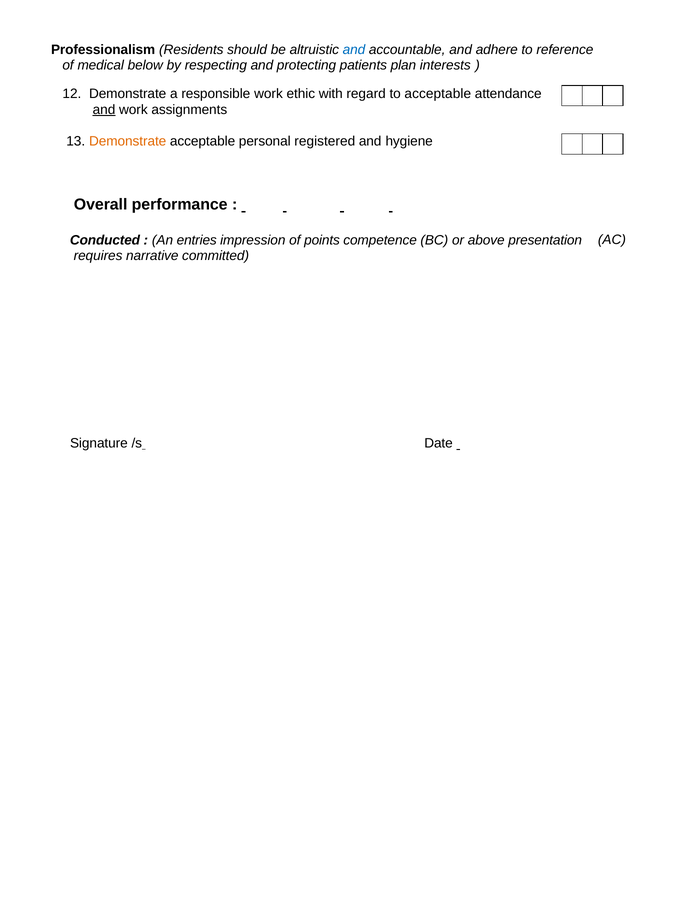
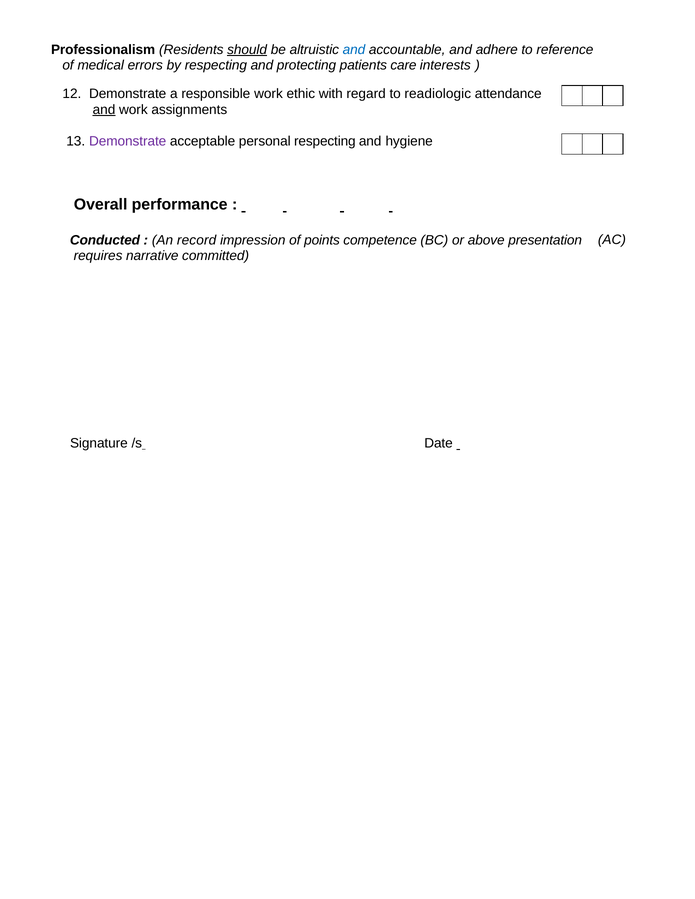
should underline: none -> present (247, 50)
below: below -> errors (145, 65)
plan: plan -> care (403, 65)
to acceptable: acceptable -> readiologic (438, 94)
Demonstrate colour: orange -> purple (128, 141)
personal registered: registered -> respecting (325, 141)
entries: entries -> record (197, 240)
